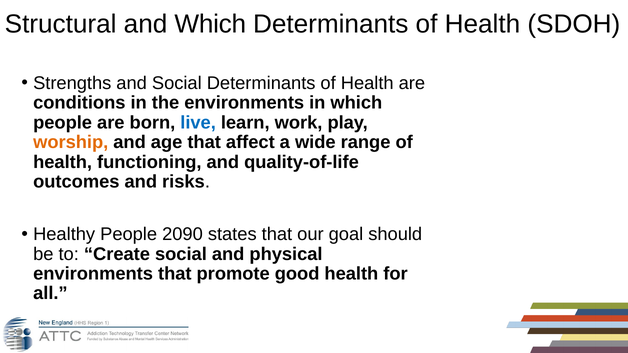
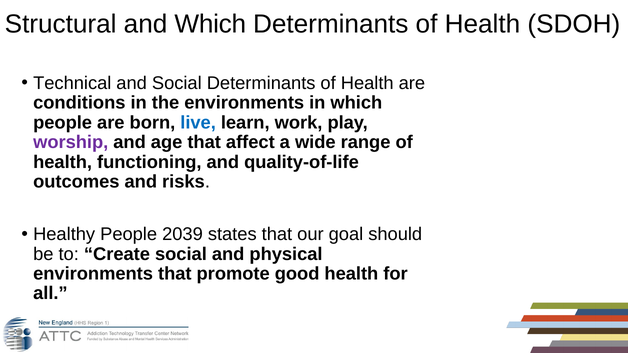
Strengths: Strengths -> Technical (72, 83)
worship colour: orange -> purple (71, 142)
2090: 2090 -> 2039 (182, 234)
